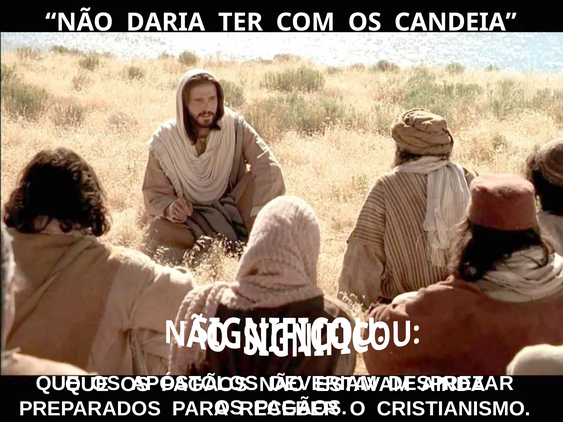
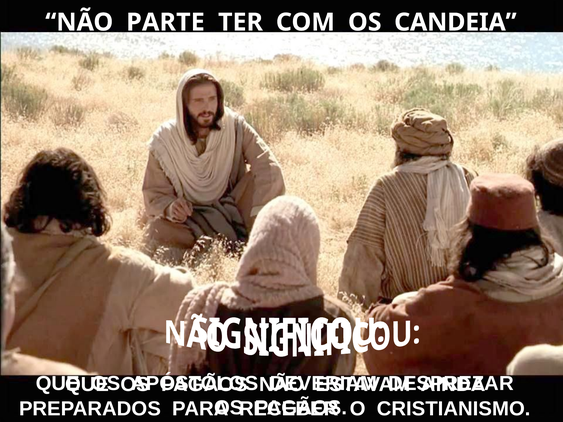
DARIA: DARIA -> PARTE (166, 22)
